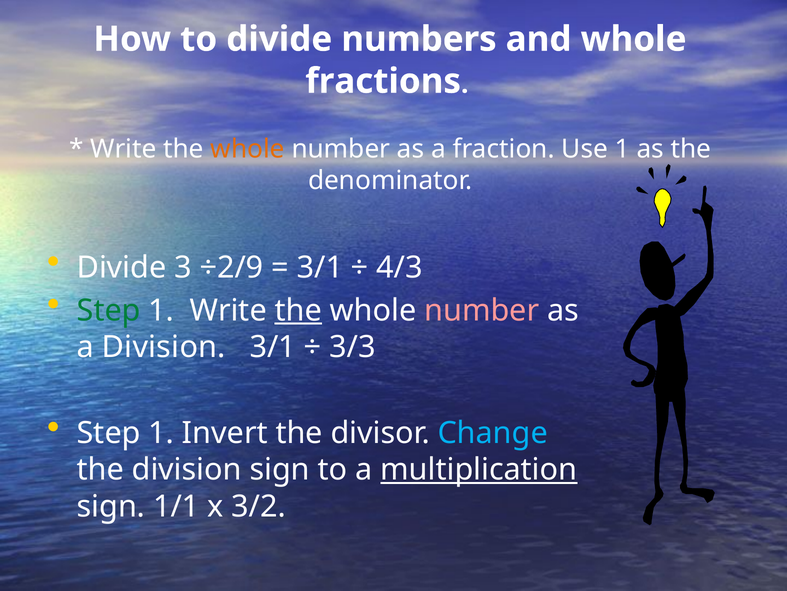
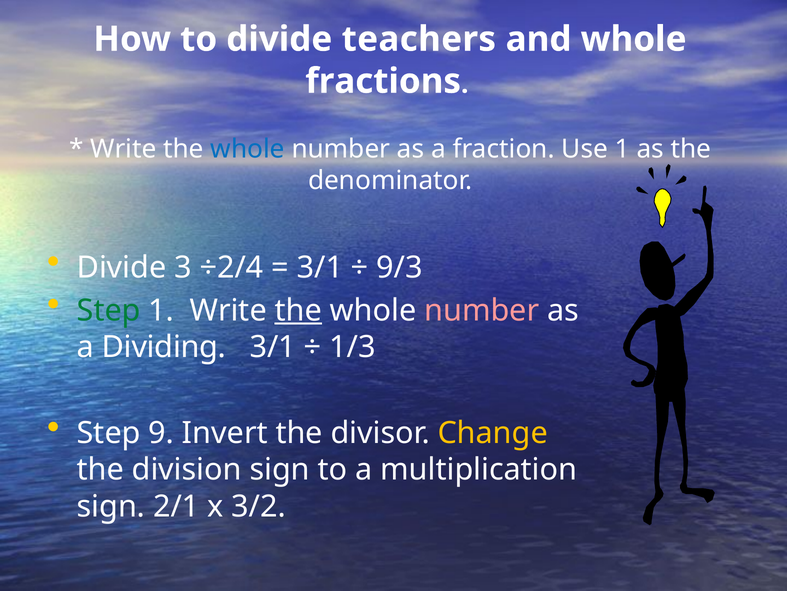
numbers: numbers -> teachers (419, 39)
whole colour: orange -> blue (248, 149)
÷2/9: ÷2/9 -> ÷2/4 (232, 267)
4/3: 4/3 -> 9/3 (400, 267)
a Division: Division -> Dividing (164, 347)
3/3: 3/3 -> 1/3 (353, 347)
1: 1 -> 9 (161, 433)
Change colour: light blue -> yellow (493, 433)
multiplication underline: present -> none (479, 469)
1/1: 1/1 -> 2/1 (176, 506)
